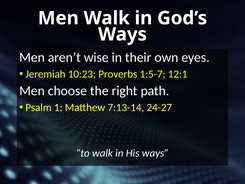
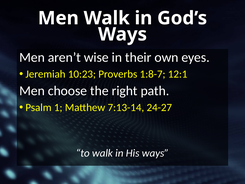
1:5-7: 1:5-7 -> 1:8-7 (153, 74)
